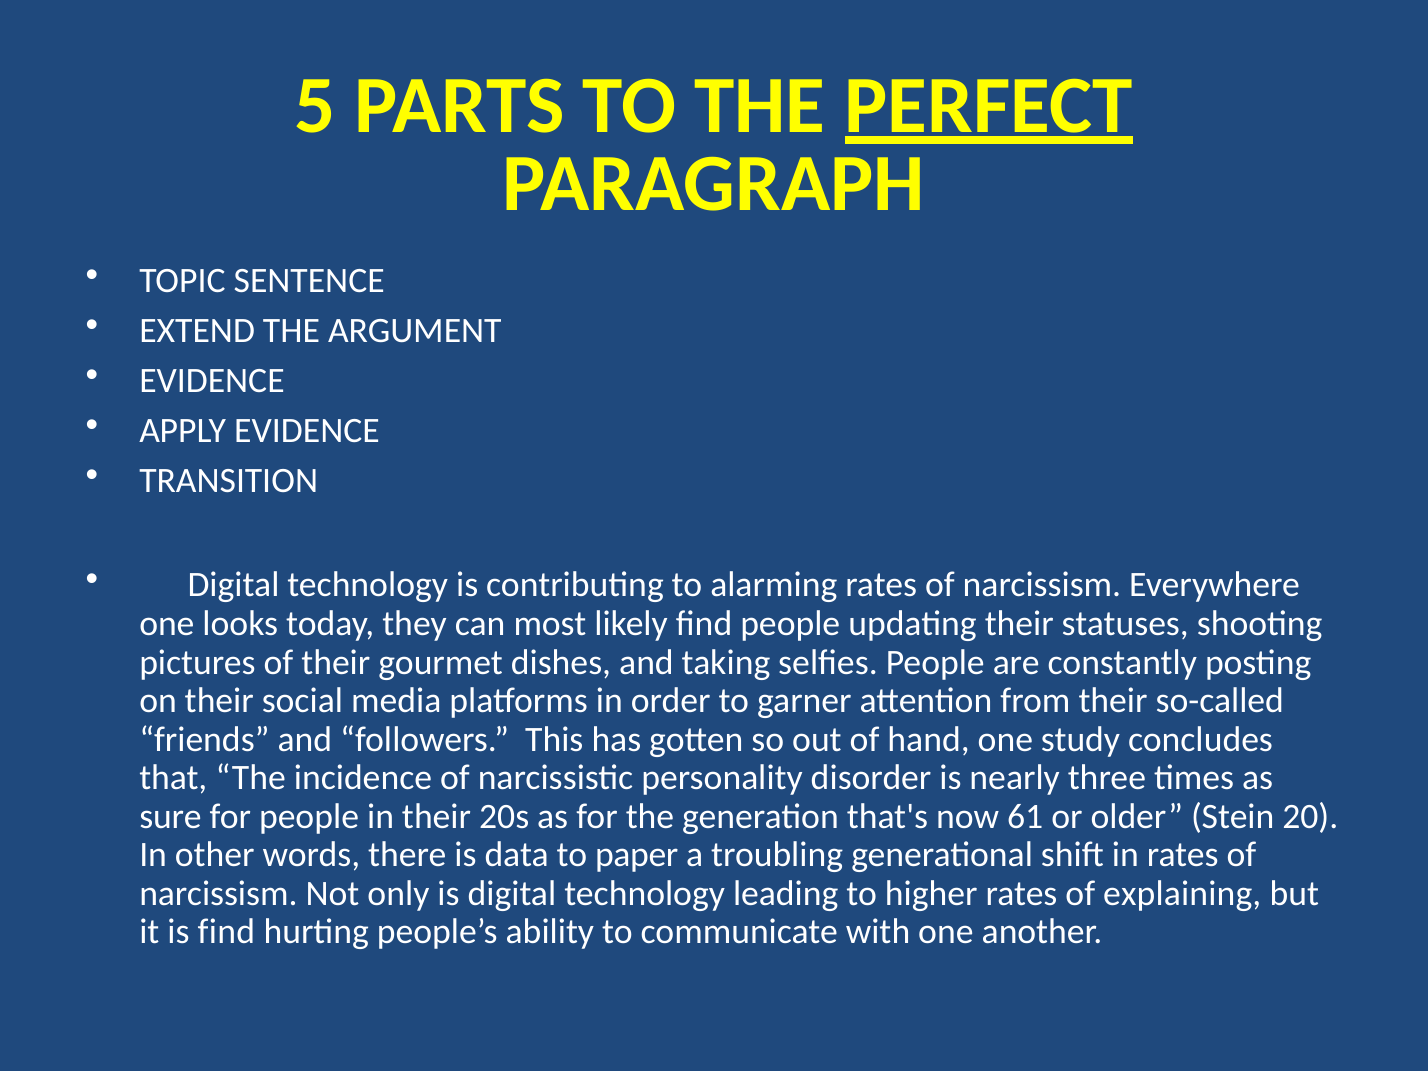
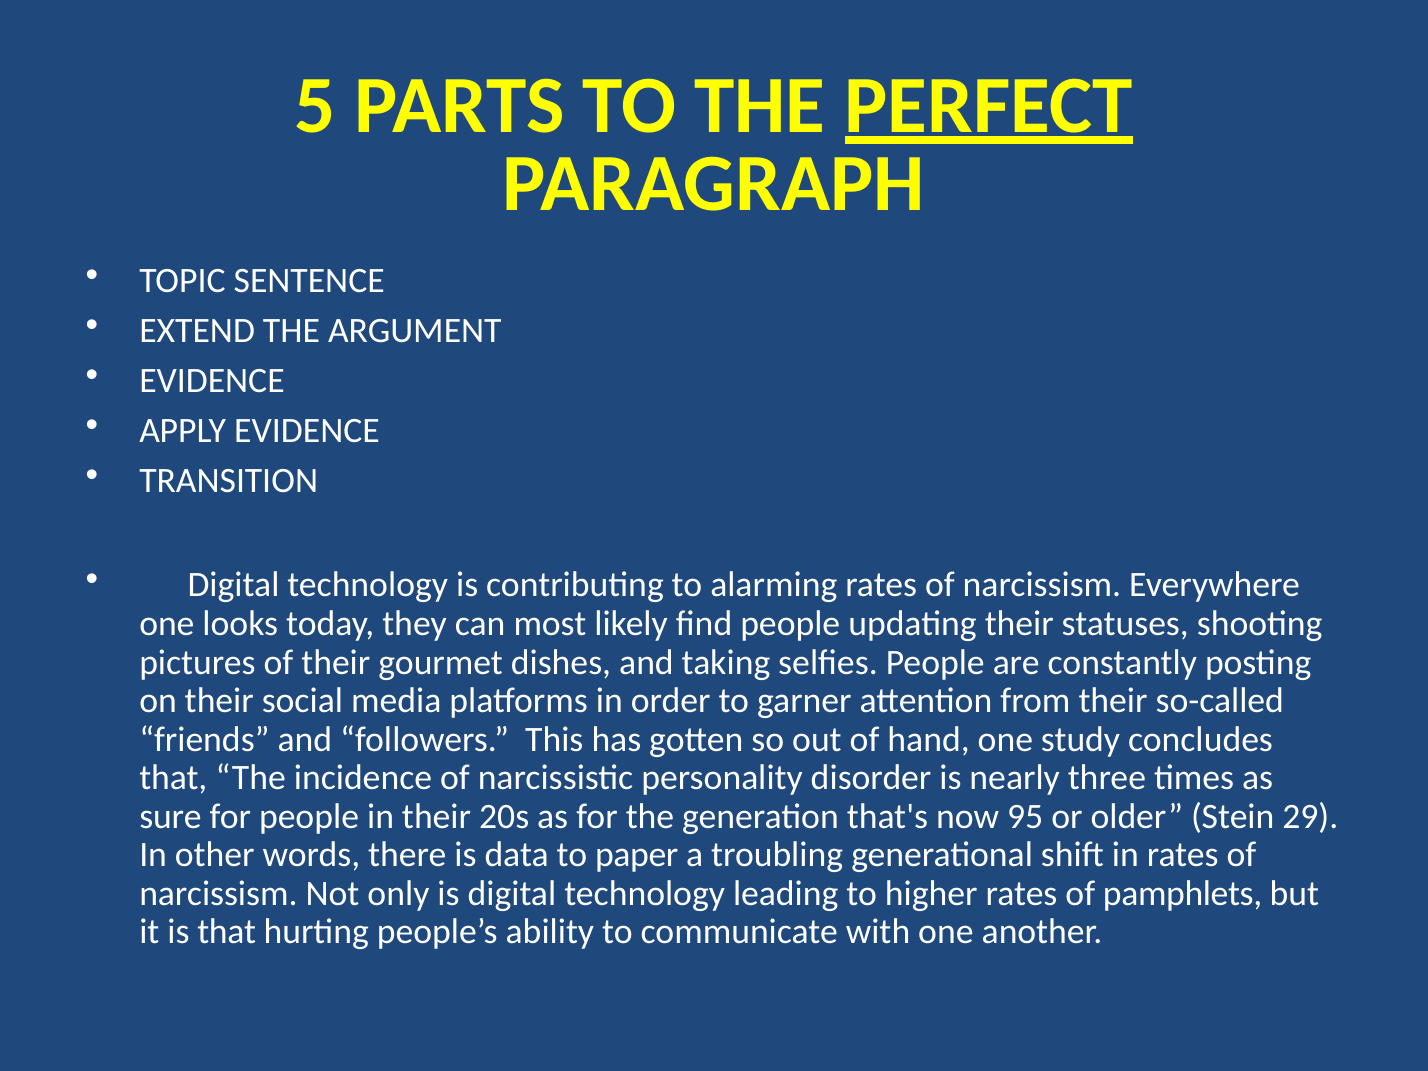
61: 61 -> 95 (1025, 817)
20: 20 -> 29 (1310, 817)
explaining: explaining -> pamphlets (1183, 894)
is find: find -> that (227, 932)
